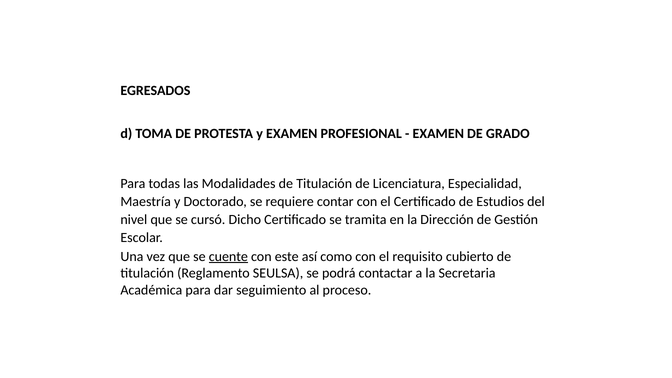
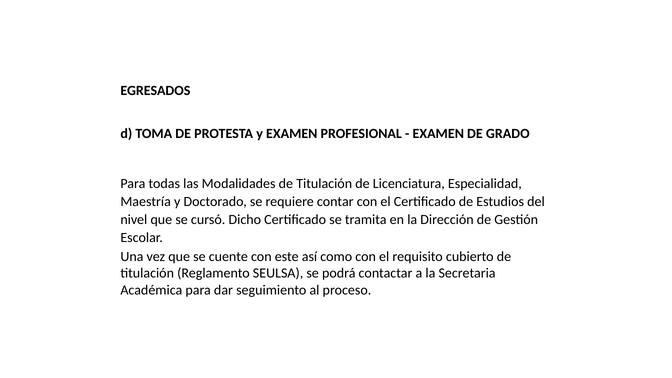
cuente underline: present -> none (228, 257)
